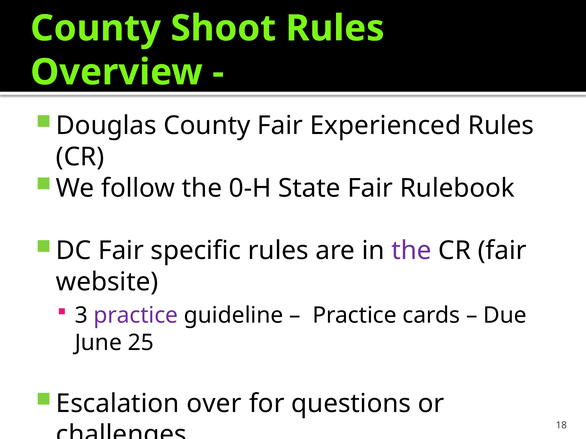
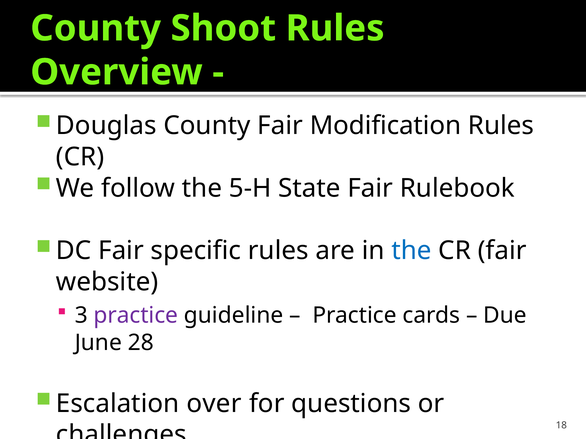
Experienced: Experienced -> Modification (385, 126)
0-H: 0-H -> 5-H (250, 188)
the colour: purple -> blue (411, 251)
25: 25 -> 28 (141, 343)
